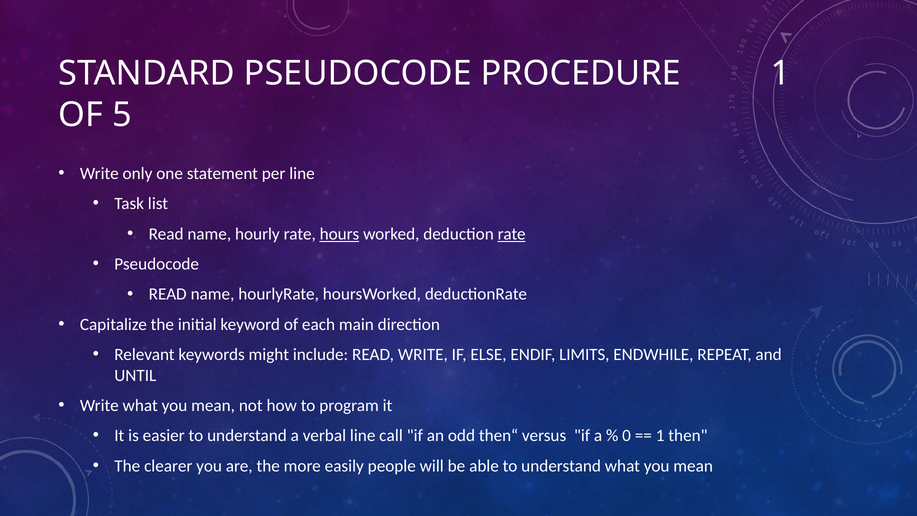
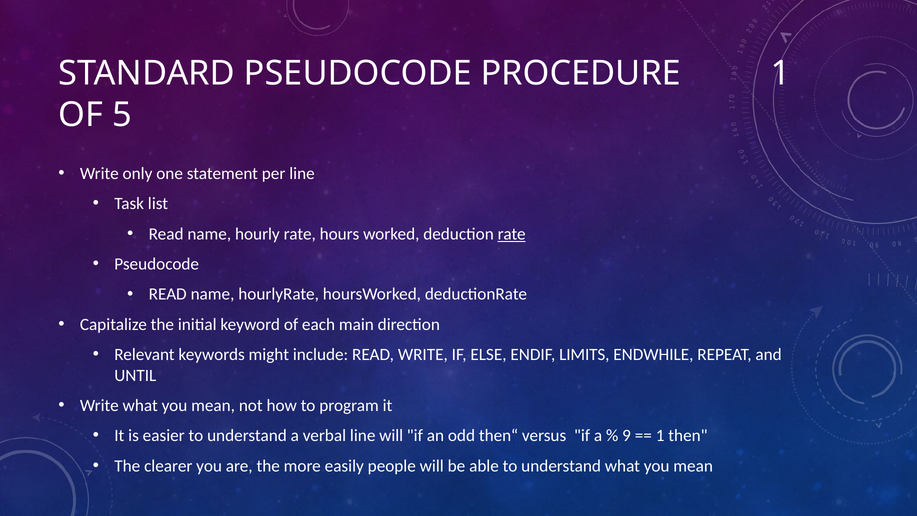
hours underline: present -> none (339, 234)
line call: call -> will (391, 436)
0: 0 -> 9 (627, 436)
